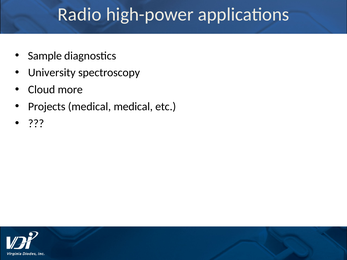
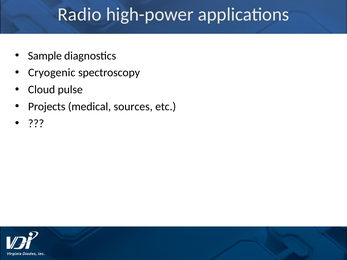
University: University -> Cryogenic (52, 73)
more: more -> pulse (70, 90)
medical medical: medical -> sources (133, 107)
